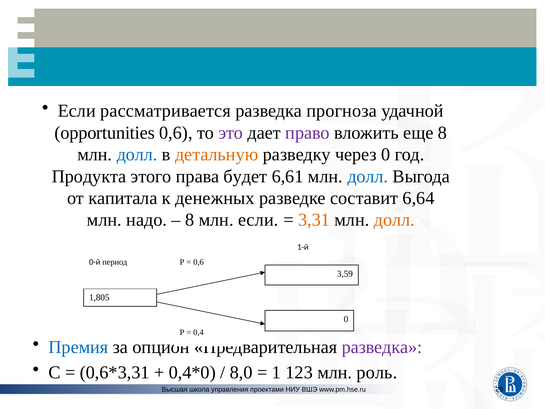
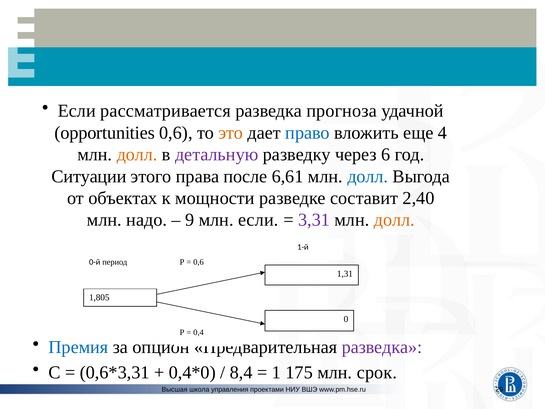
это colour: purple -> orange (231, 133)
право colour: purple -> blue (308, 133)
еще 8: 8 -> 4 (442, 133)
долл colour: blue -> orange (137, 154)
детальную colour: orange -> purple (217, 154)
через 0: 0 -> 6 (386, 154)
Продукта: Продукта -> Ситуации (89, 176)
будет: будет -> после (245, 176)
капитала: капитала -> объектах (123, 198)
денежных: денежных -> мощности (215, 198)
6,64: 6,64 -> 2,40 (419, 198)
8: 8 -> 9 (190, 220)
3,31 colour: orange -> purple (314, 220)
3,59: 3,59 -> 1,31 (345, 274)
8,0: 8,0 -> 8,4 (241, 372)
123: 123 -> 175 (299, 372)
роль: роль -> срок (377, 372)
